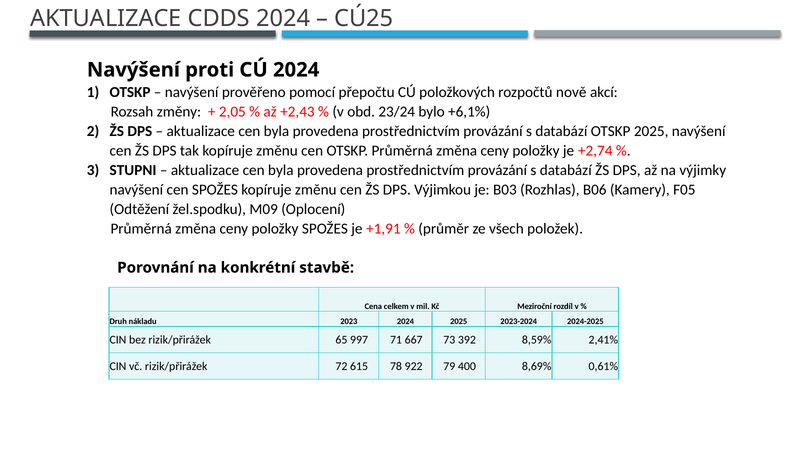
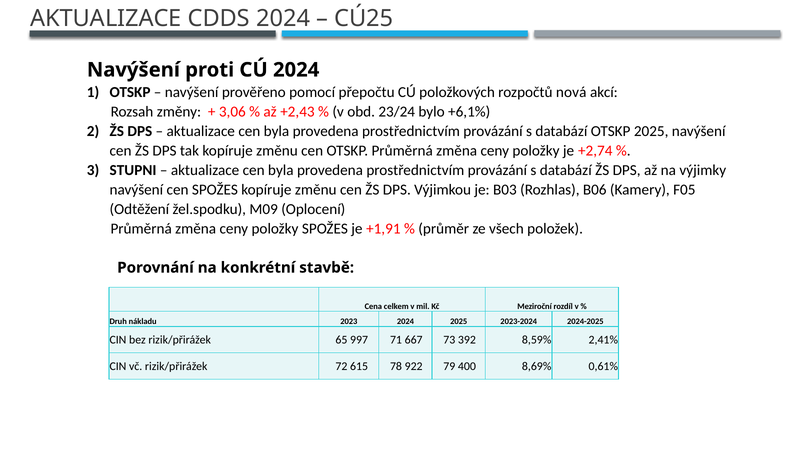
nově: nově -> nová (571, 92)
2,05: 2,05 -> 3,06 (232, 111)
